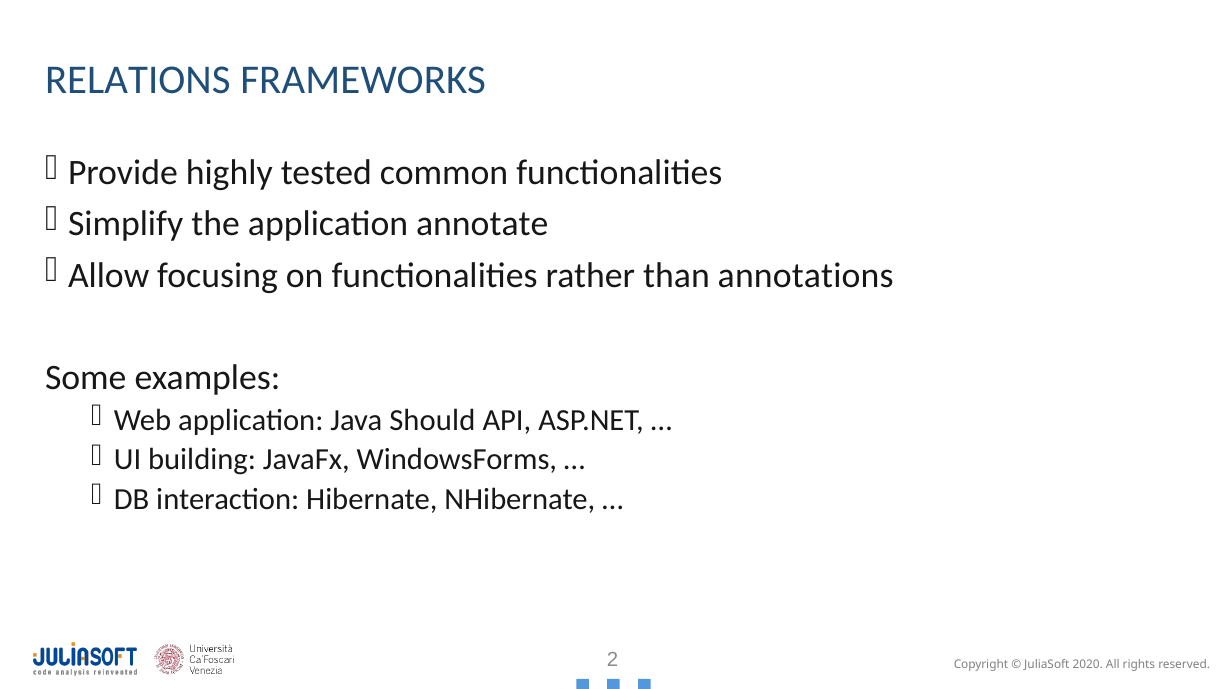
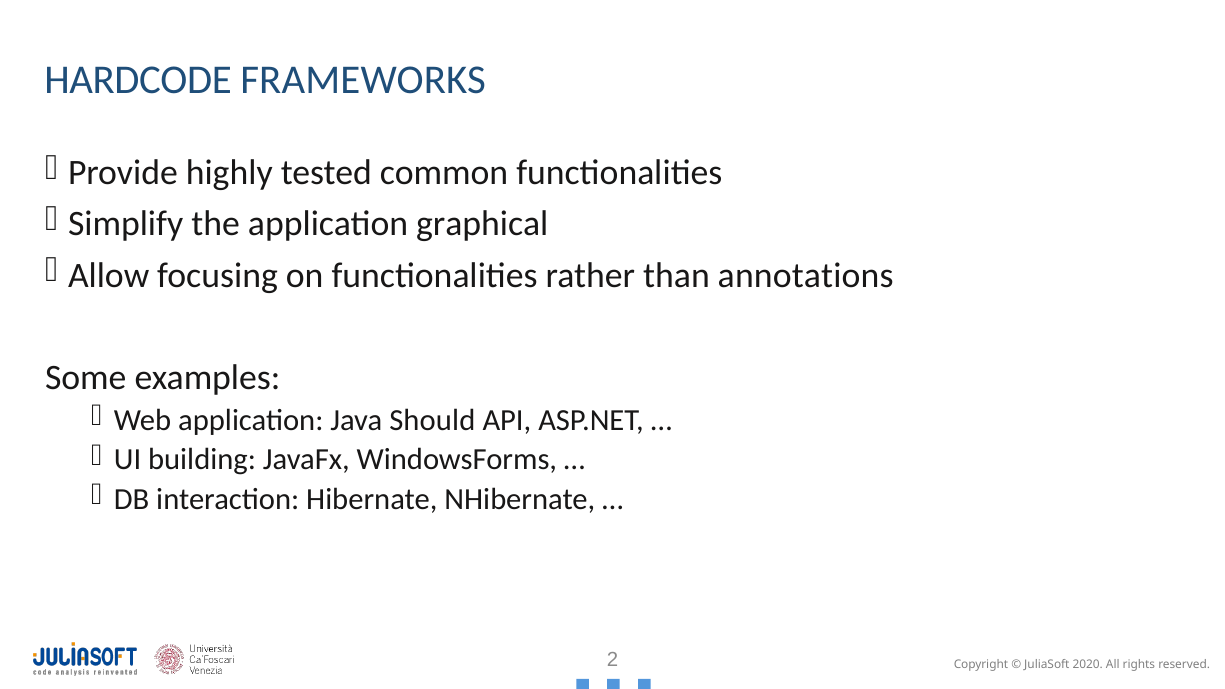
RELATIONS: RELATIONS -> HARDCODE (138, 80)
annotate: annotate -> graphical (482, 224)
